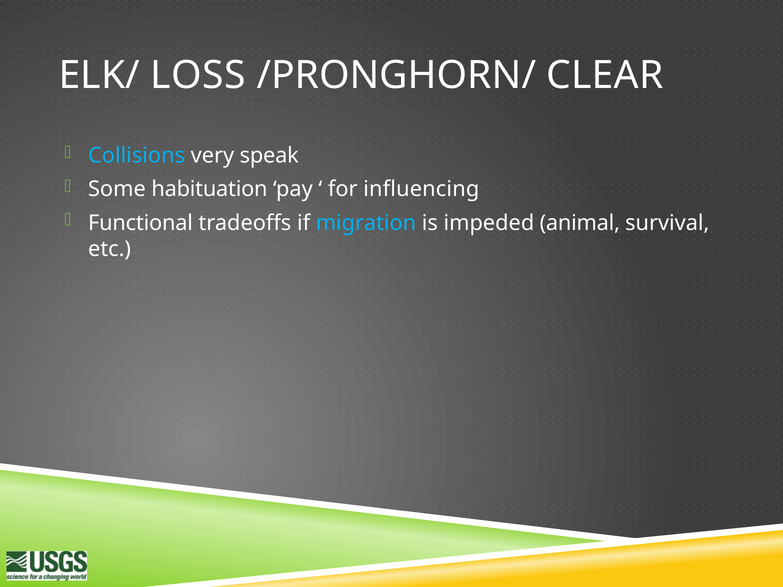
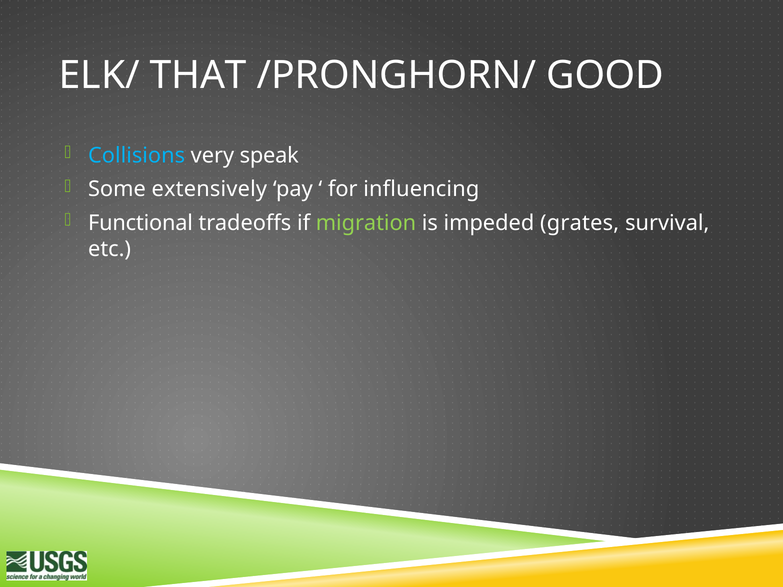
LOSS: LOSS -> THAT (198, 75)
CLEAR: CLEAR -> GOOD (605, 75)
habituation: habituation -> extensively (209, 189)
migration colour: light blue -> light green (366, 223)
animal: animal -> grates (580, 223)
